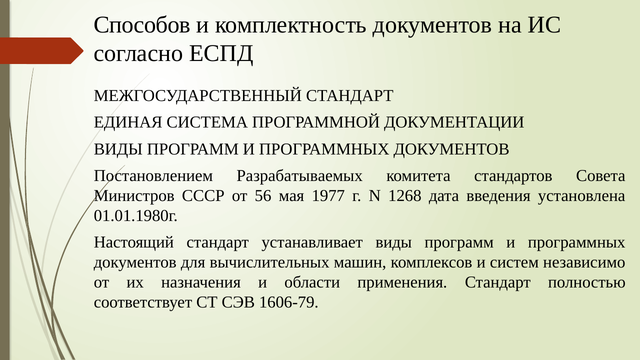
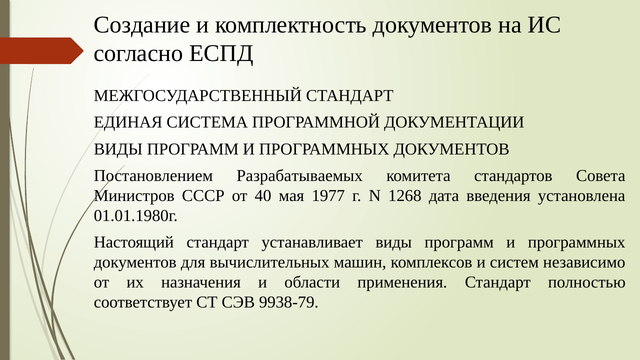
Способов: Способов -> Создание (142, 25)
56: 56 -> 40 (263, 196)
1606-79: 1606-79 -> 9938-79 (289, 302)
